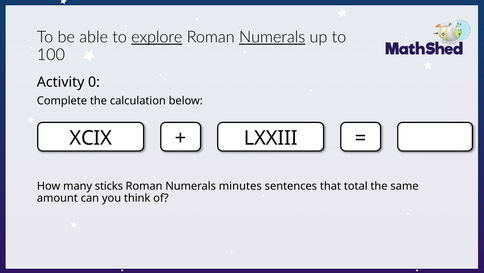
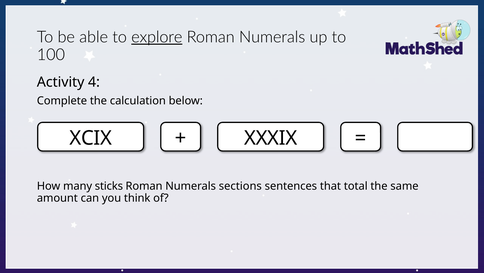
Numerals underline: present -> none (272, 37)
0: 0 -> 4 (94, 82)
LXXIII: LXXIII -> XXXIX (271, 138)
minutes: minutes -> sections (240, 186)
